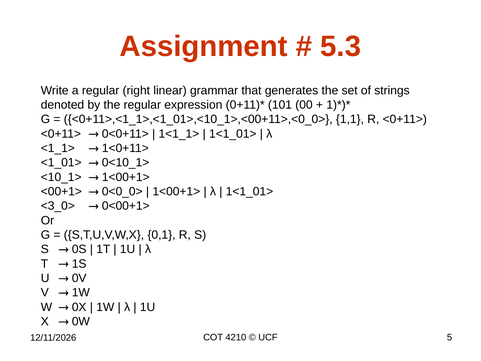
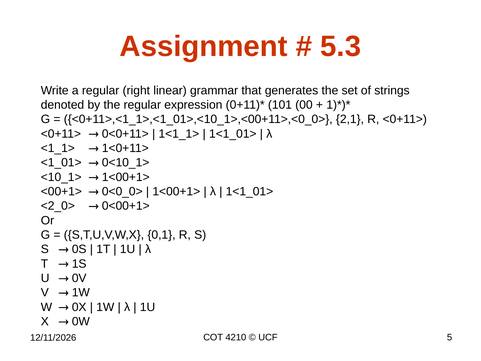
1,1: 1,1 -> 2,1 (350, 119)
<3_0>: <3_0> -> <2_0> (58, 206)
